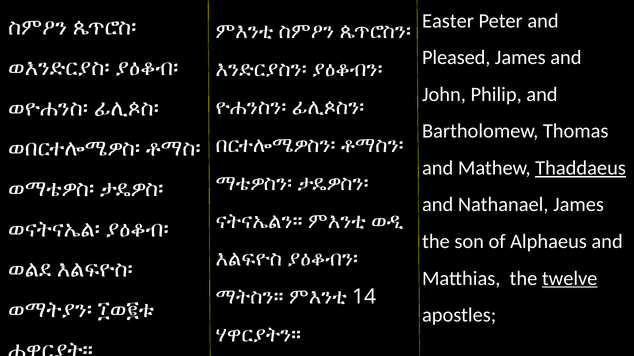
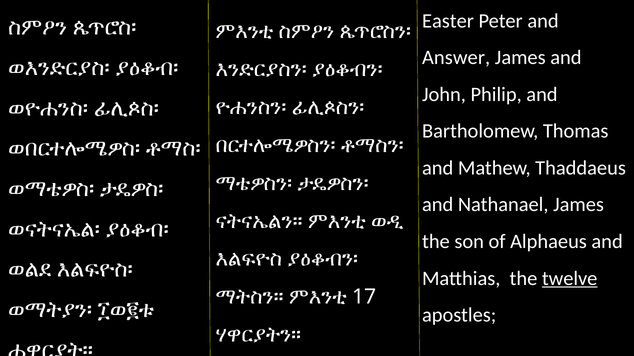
Pleased: Pleased -> Answer (456, 58)
Thaddaeus underline: present -> none (581, 168)
14: 14 -> 17 (364, 298)
